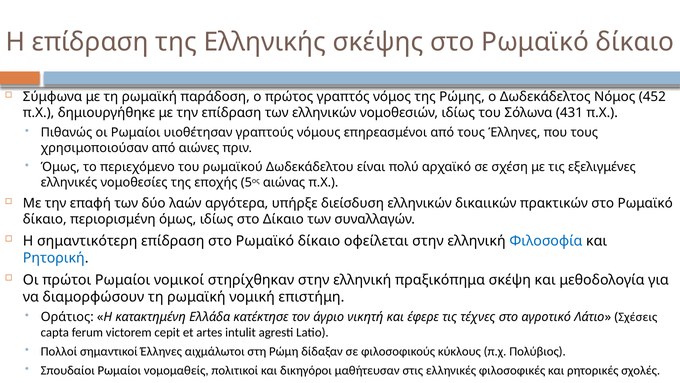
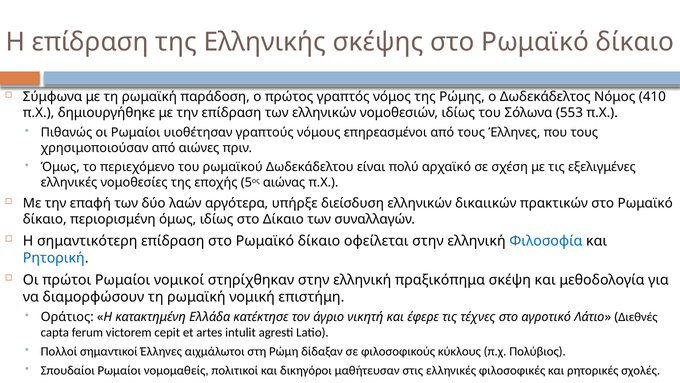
452: 452 -> 410 (652, 97)
431: 431 -> 553 (569, 113)
Σχέσεις: Σχέσεις -> Διεθνές (638, 317)
